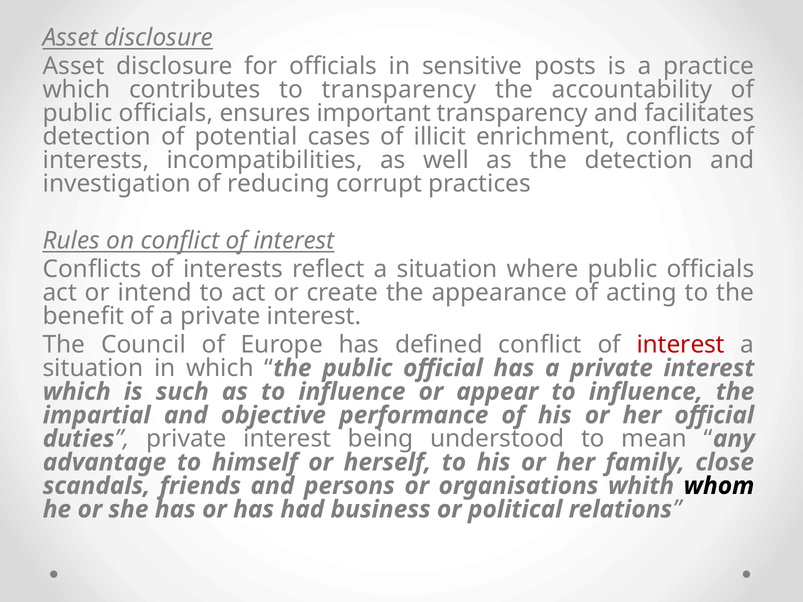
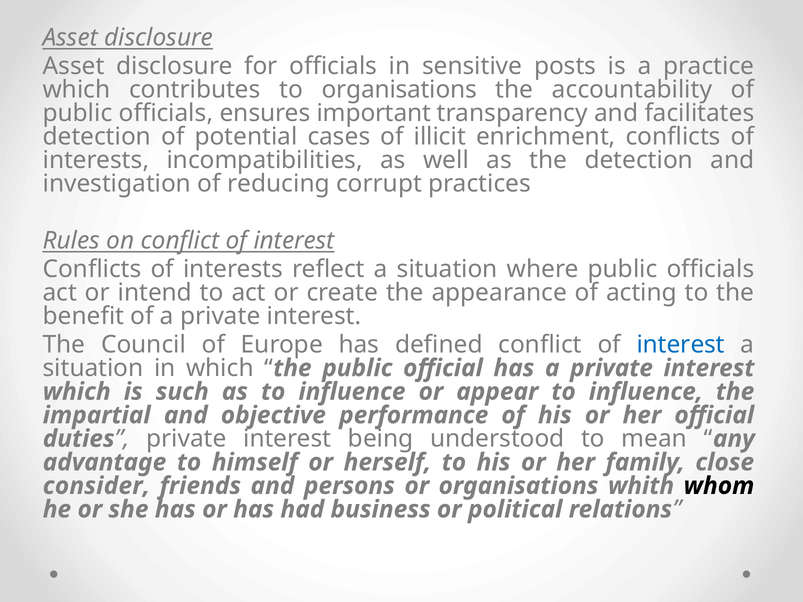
to transparency: transparency -> organisations (399, 90)
interest colour: red -> blue (681, 345)
scandals: scandals -> consider (96, 486)
